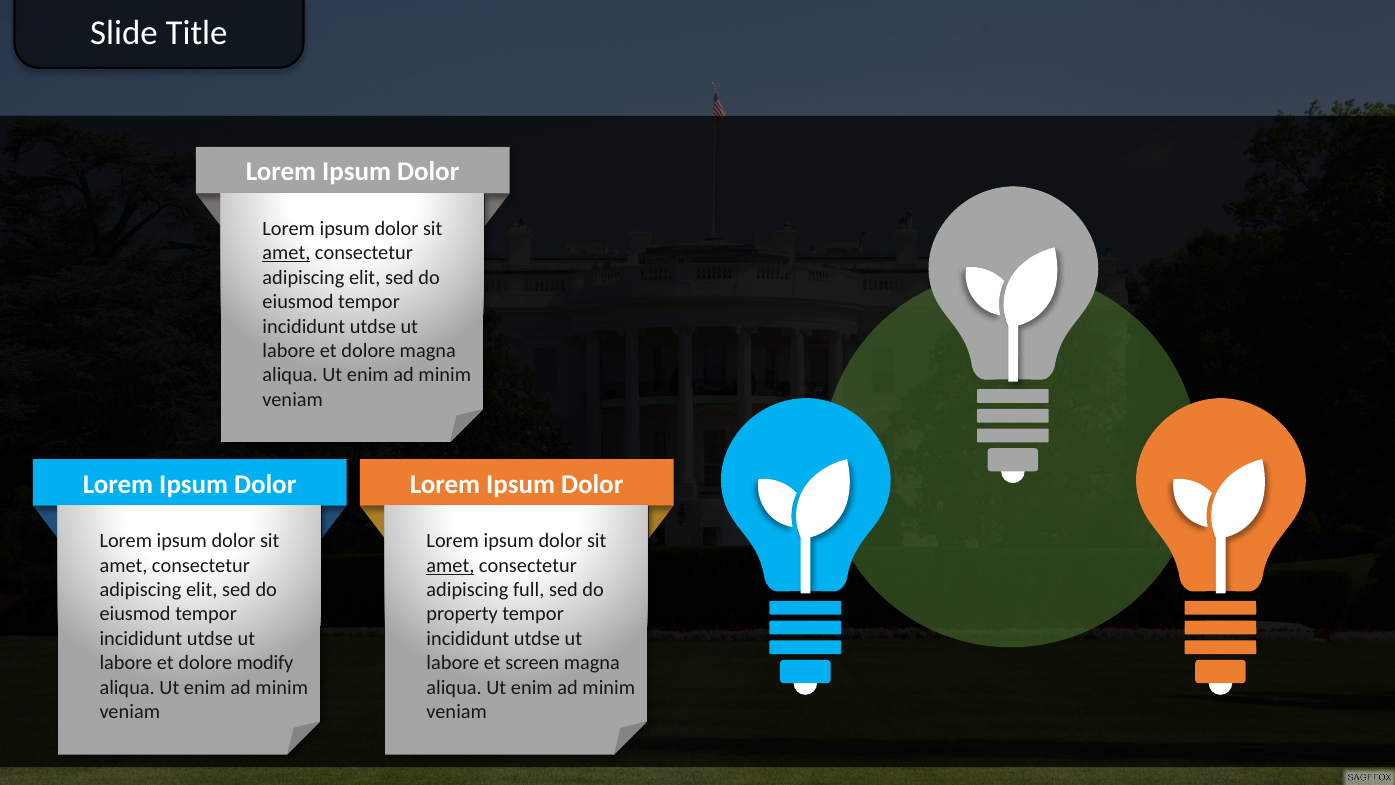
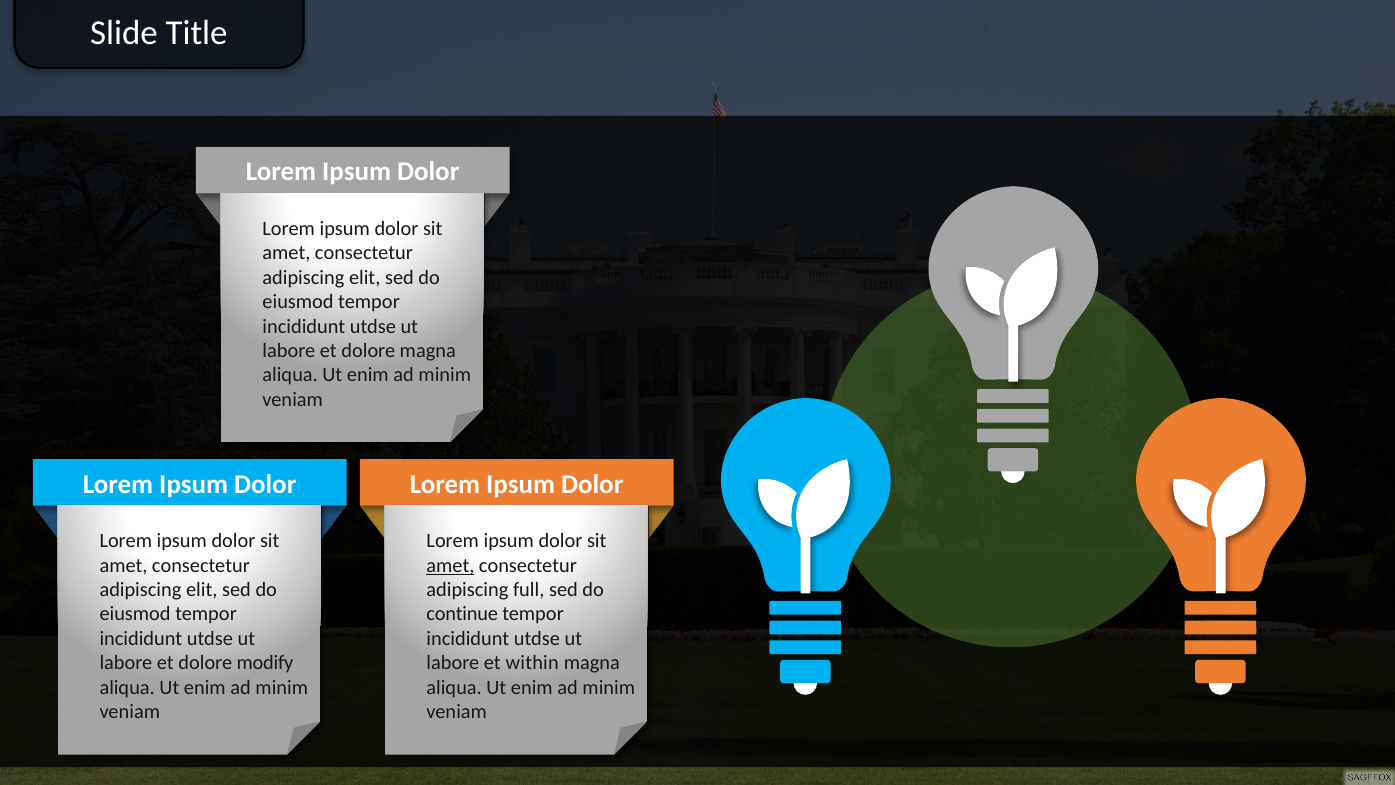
amet underline: present -> none (286, 253)
property: property -> continue (462, 614)
screen: screen -> within (532, 663)
